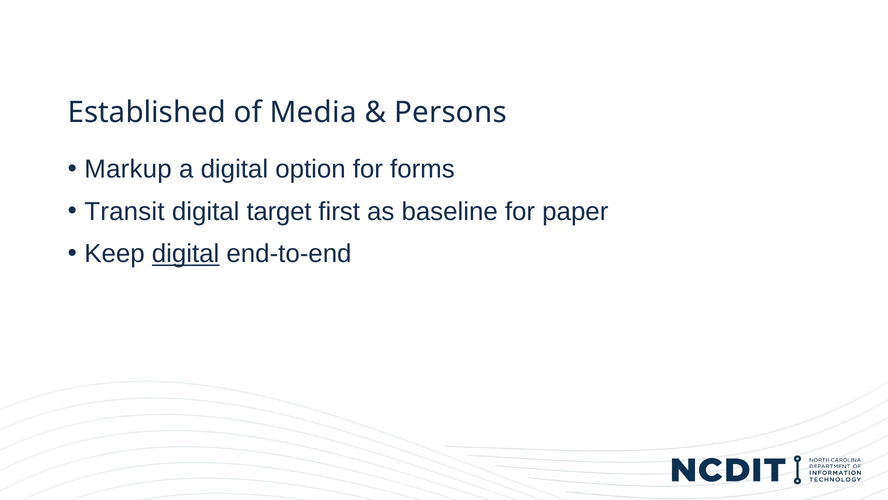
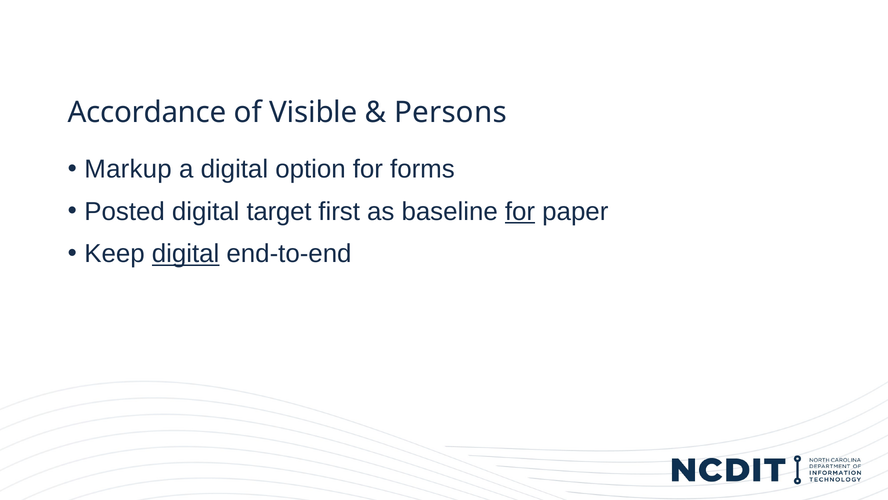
Established: Established -> Accordance (147, 112)
Media: Media -> Visible (313, 112)
Transit: Transit -> Posted (125, 211)
for underline: none -> present (520, 211)
